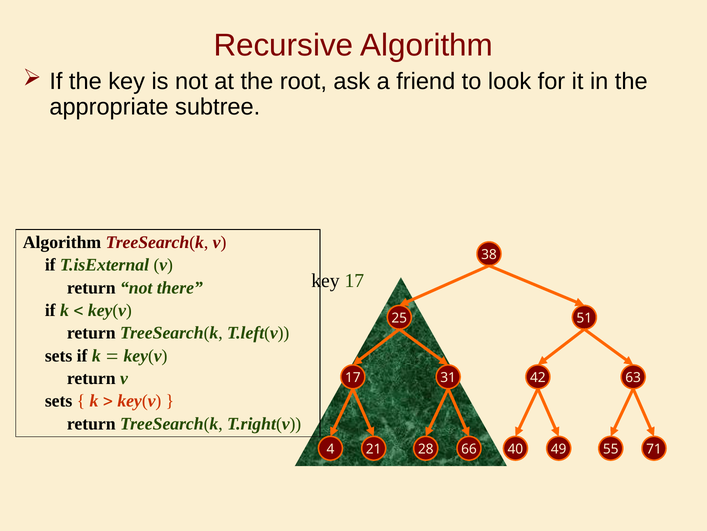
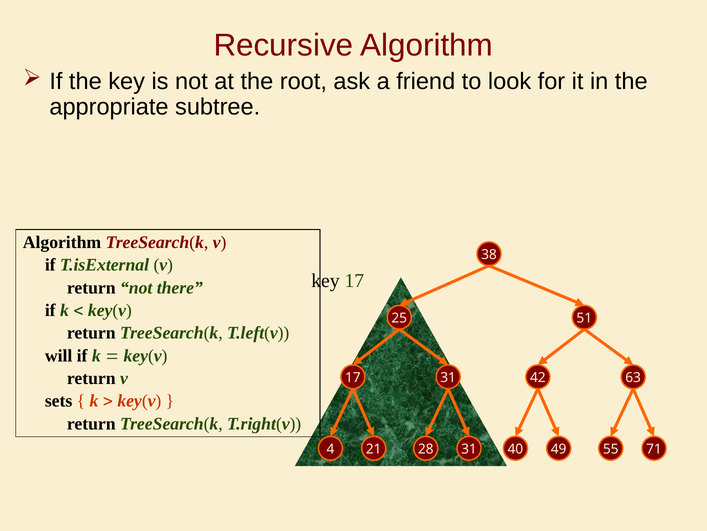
sets: sets -> will (59, 355)
28 66: 66 -> 31 (469, 449)
